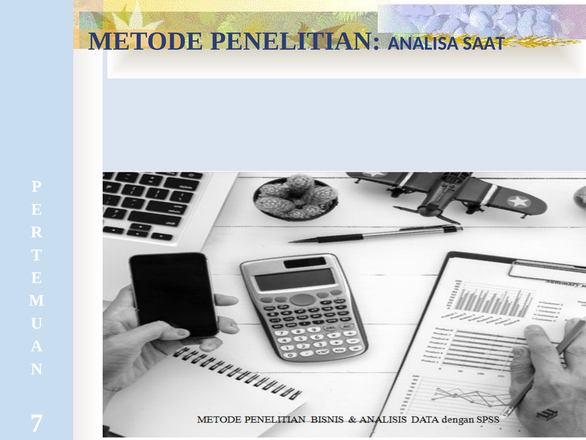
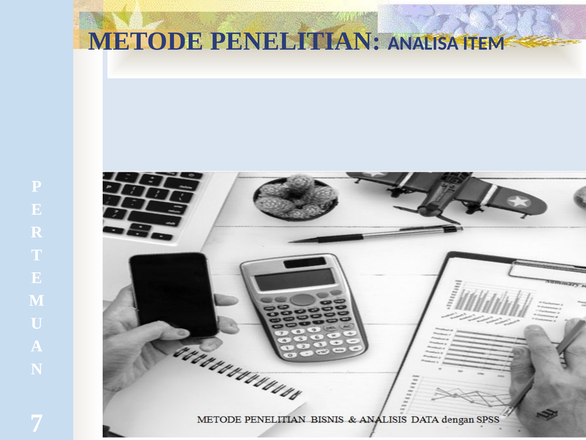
SAAT: SAAT -> ITEM (484, 43)
